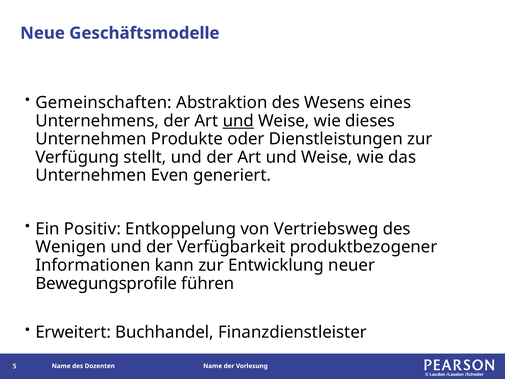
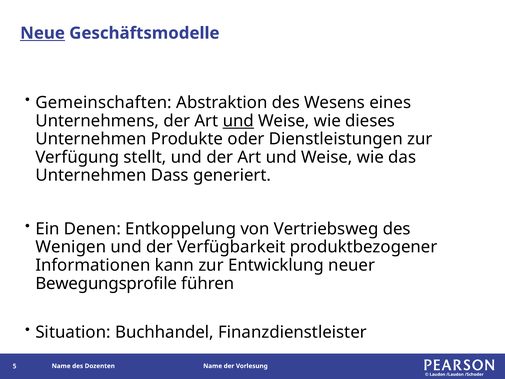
Neue underline: none -> present (43, 33)
Even: Even -> Dass (170, 175)
Positiv: Positiv -> Denen (92, 229)
Erweitert: Erweitert -> Situation (73, 332)
